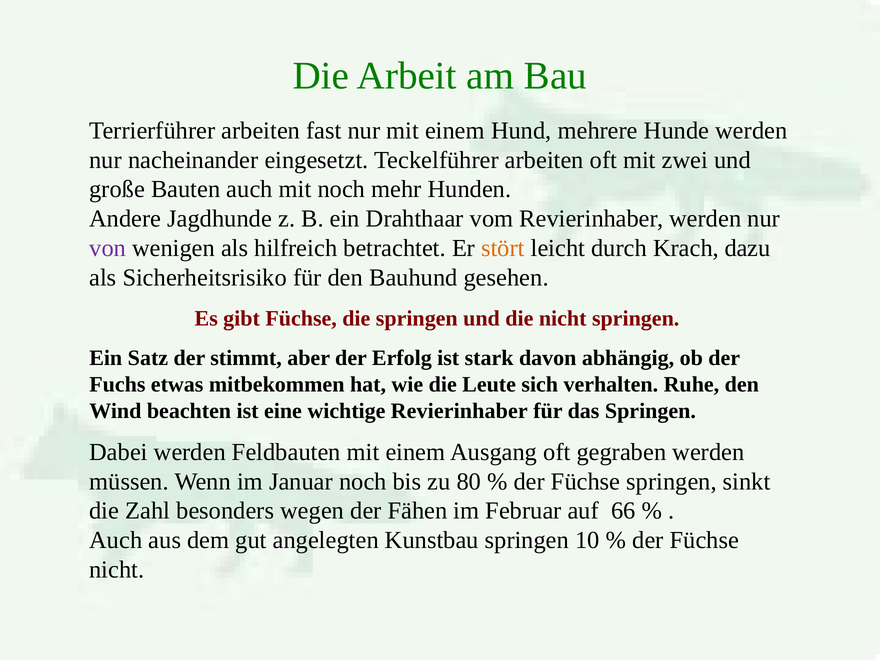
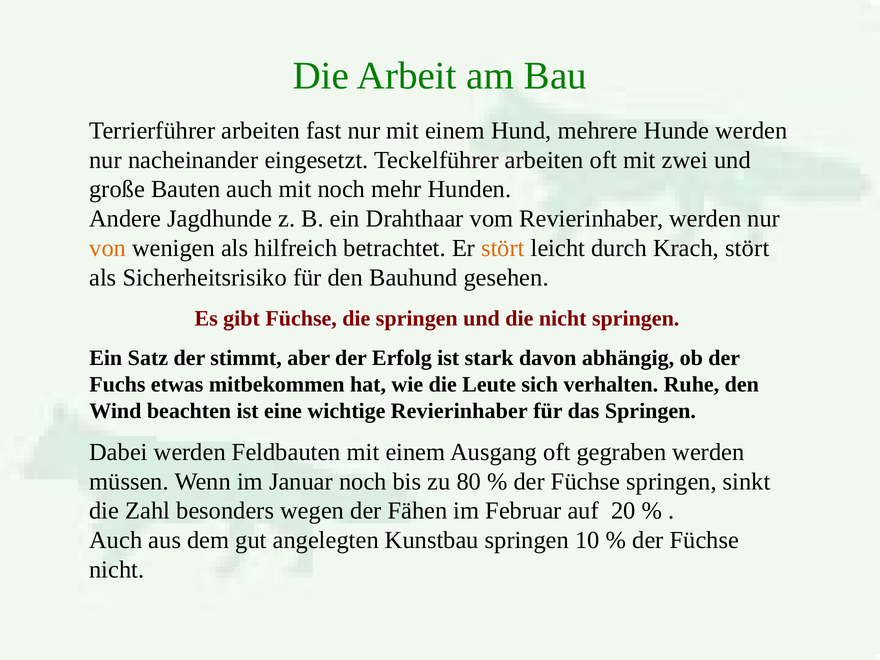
von colour: purple -> orange (108, 248)
Krach dazu: dazu -> stört (747, 248)
66: 66 -> 20 (623, 511)
